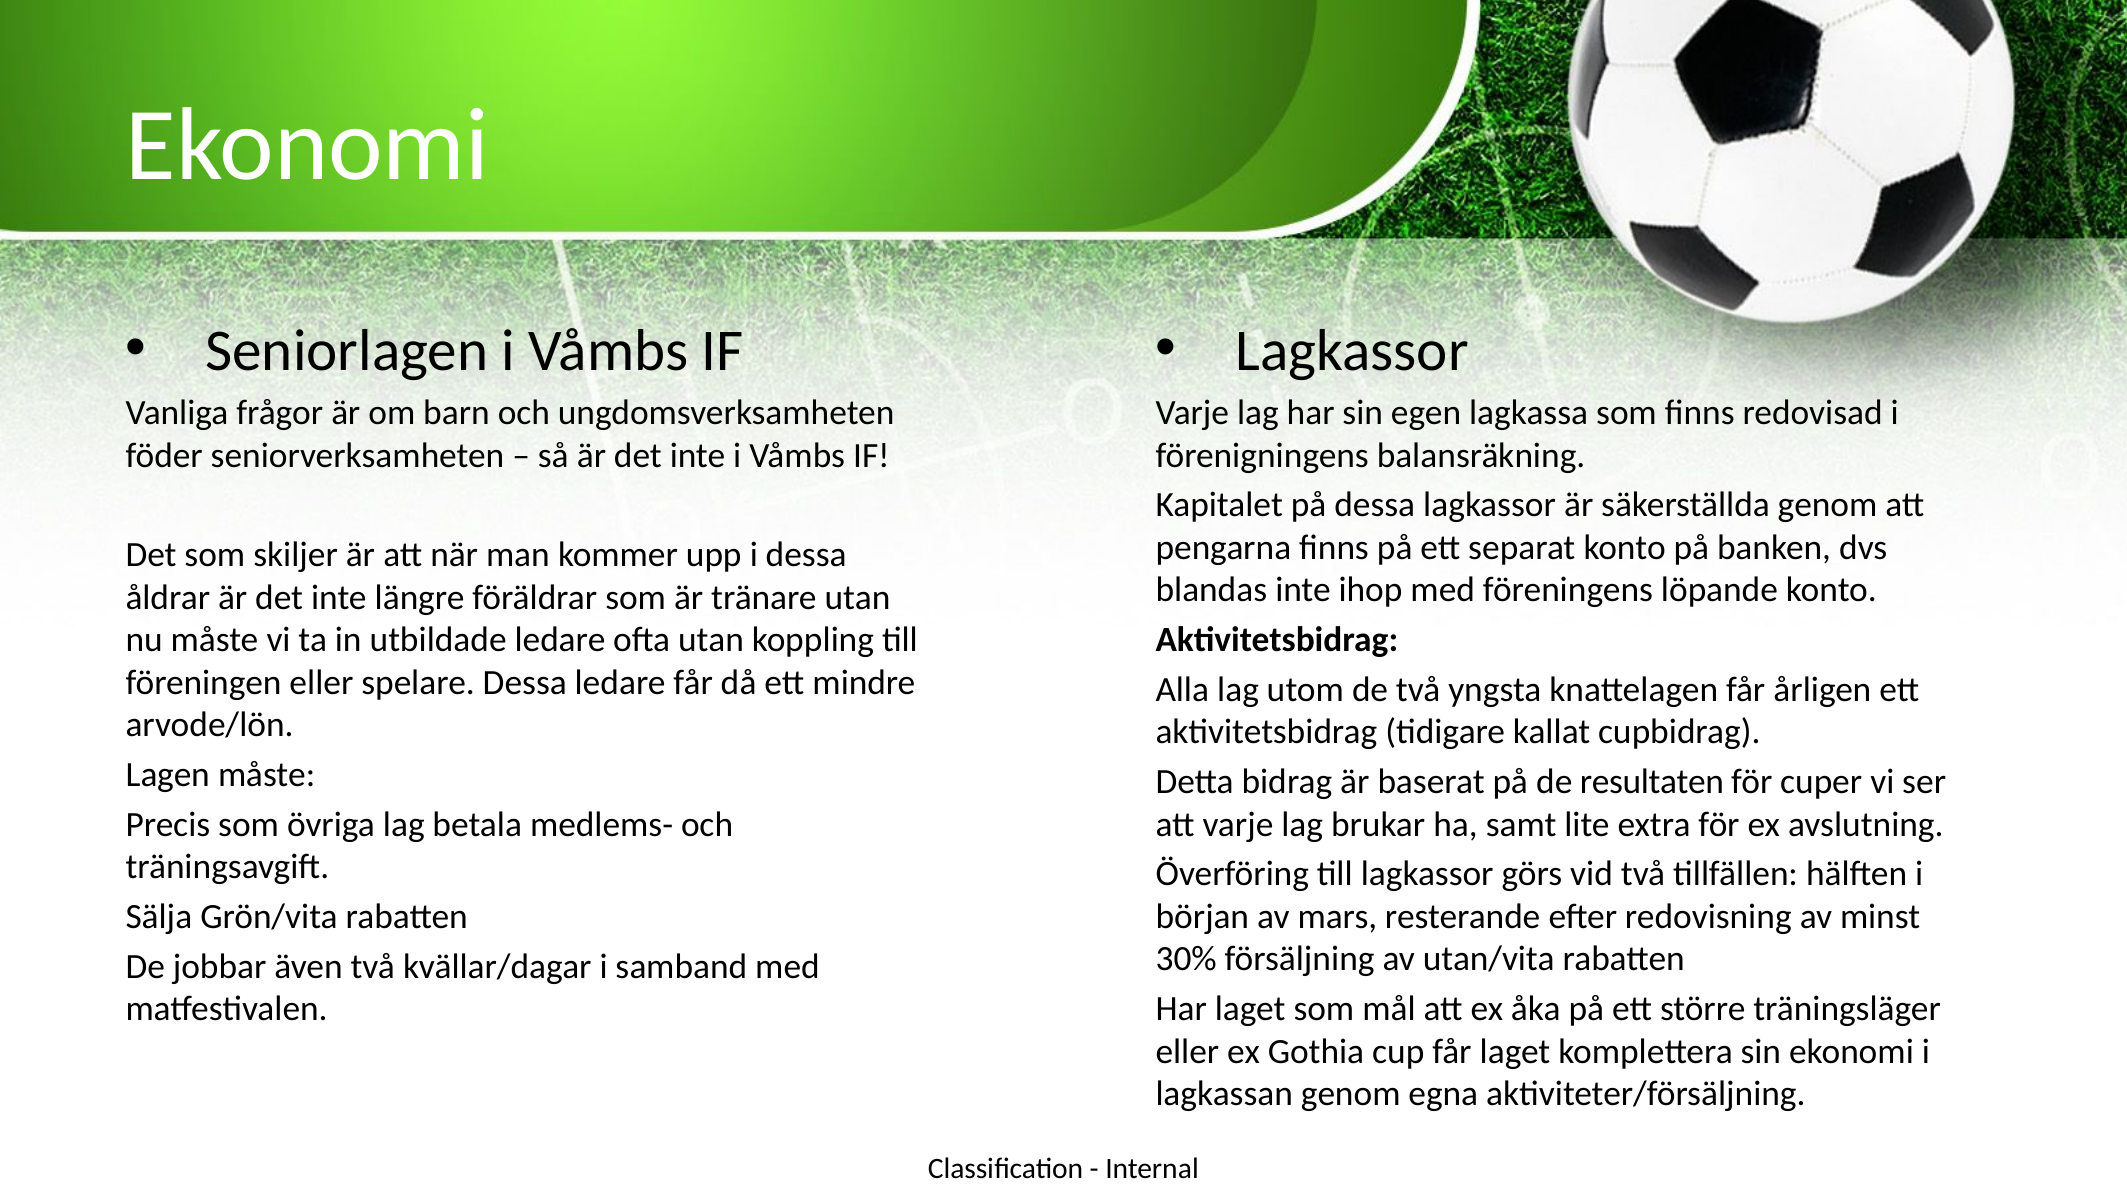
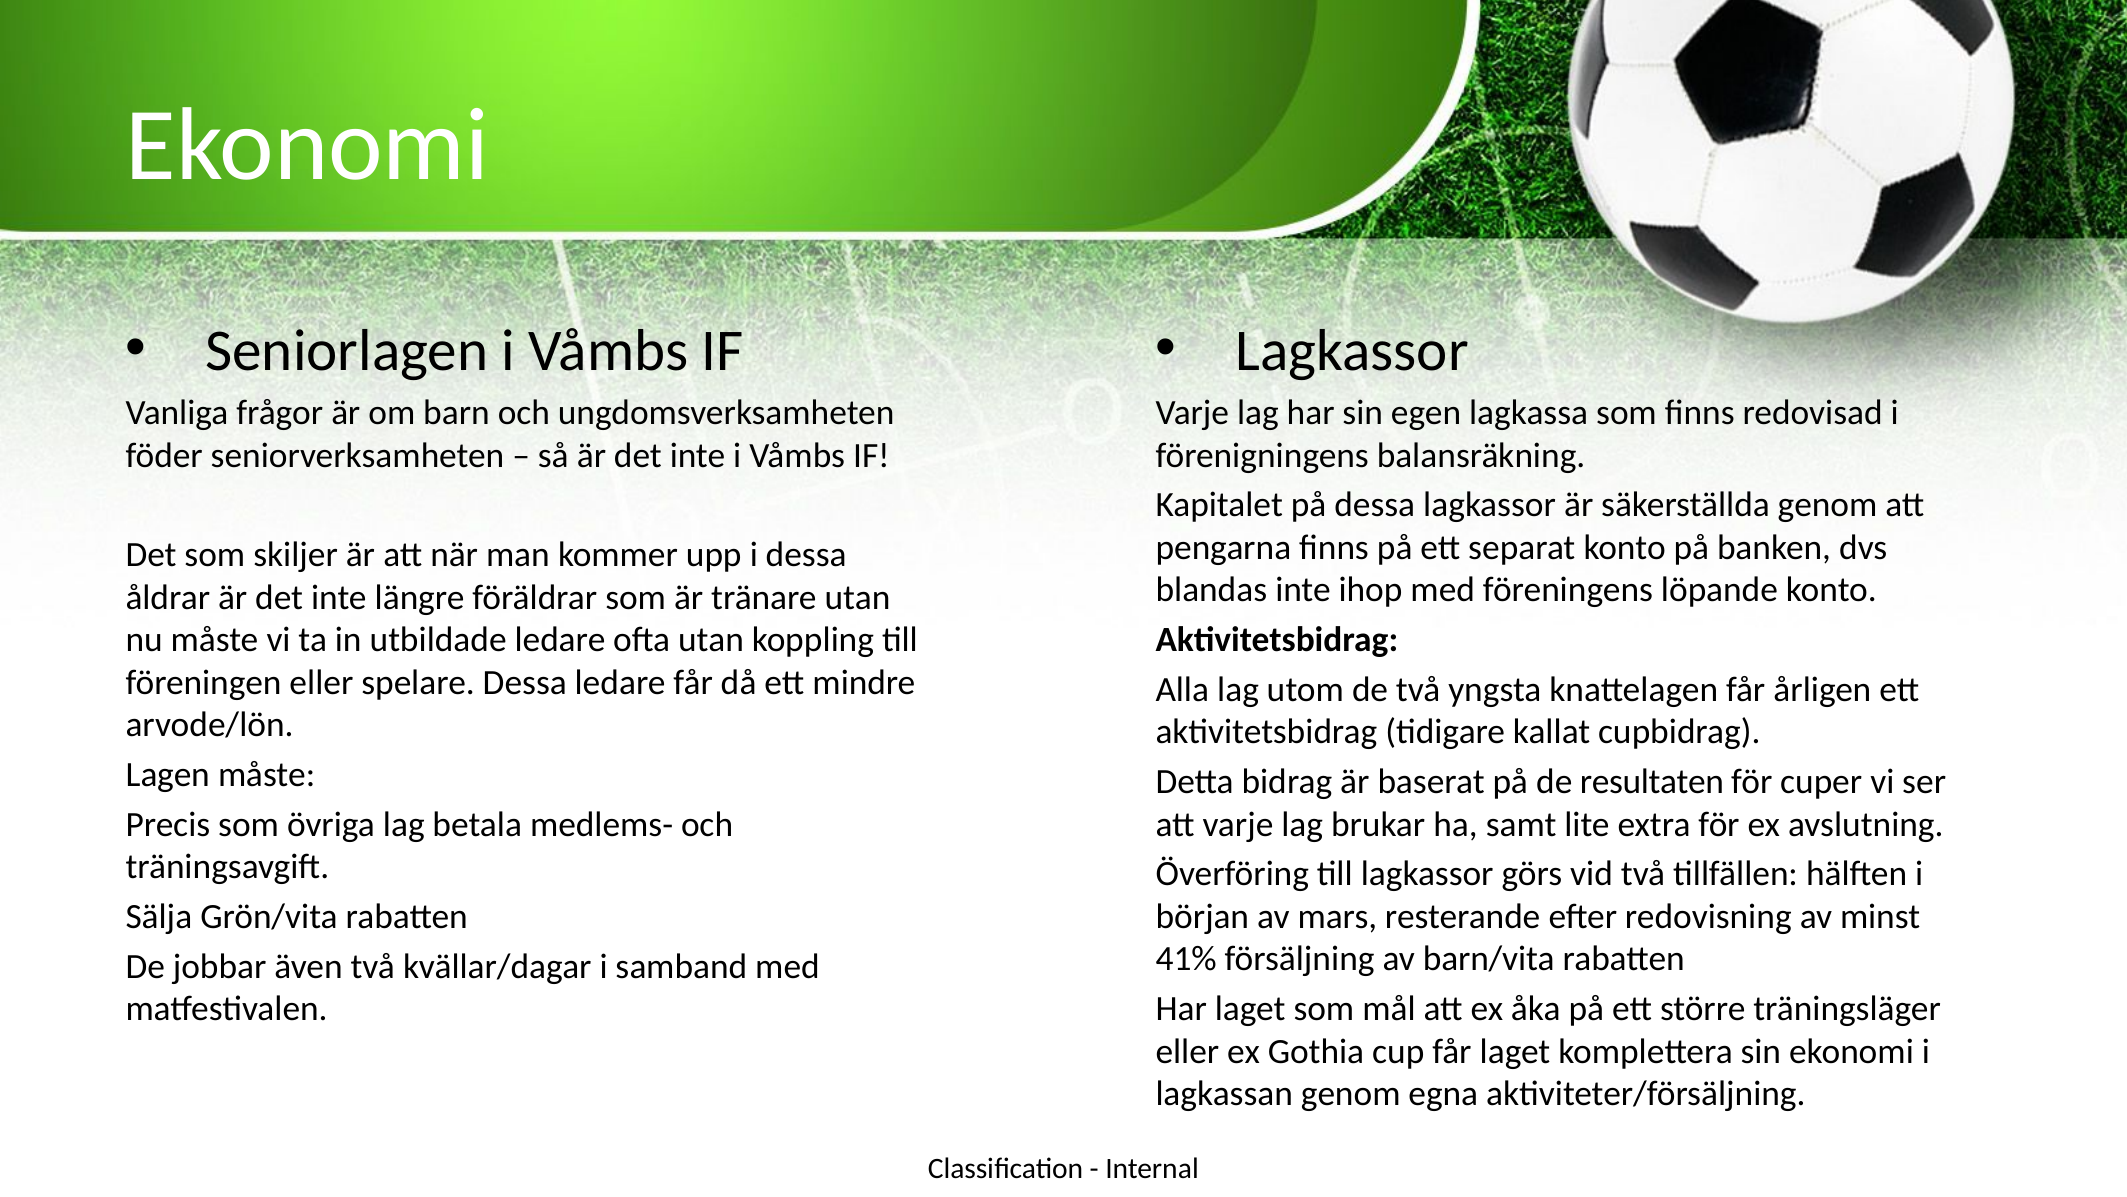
30%: 30% -> 41% (1186, 959)
utan/vita: utan/vita -> barn/vita (1489, 959)
